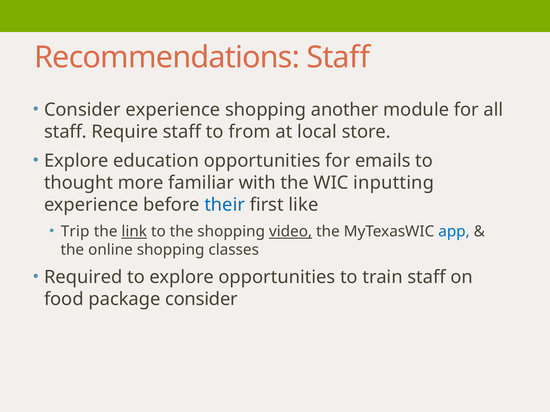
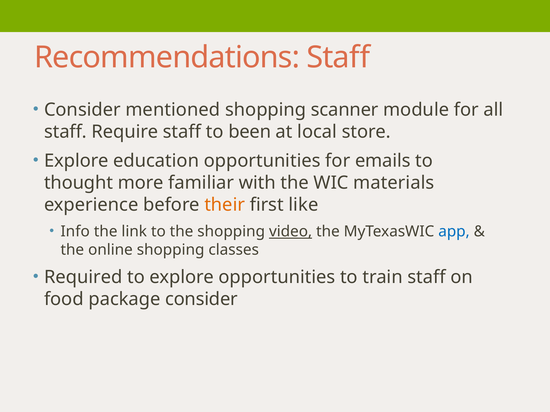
Consider experience: experience -> mentioned (173, 110)
another: another -> scanner (345, 110)
from: from -> been (250, 132)
inputting: inputting -> materials (394, 183)
their colour: blue -> orange (225, 205)
Trip: Trip -> Info (75, 232)
link underline: present -> none (134, 232)
